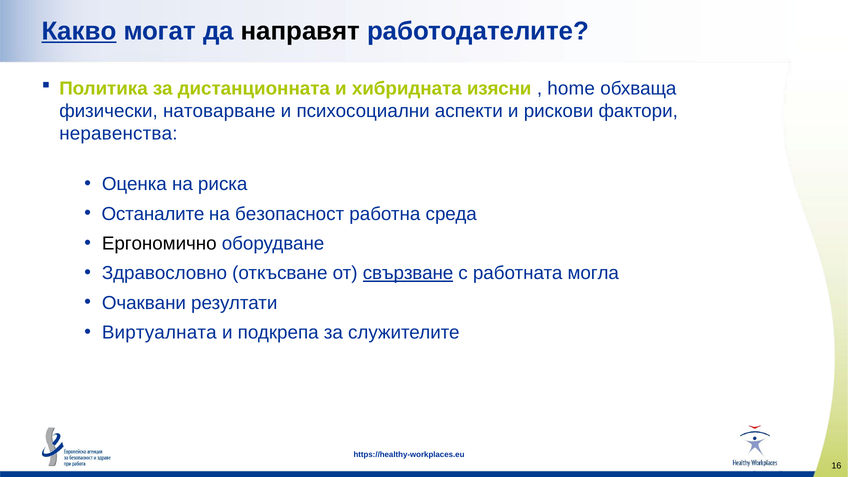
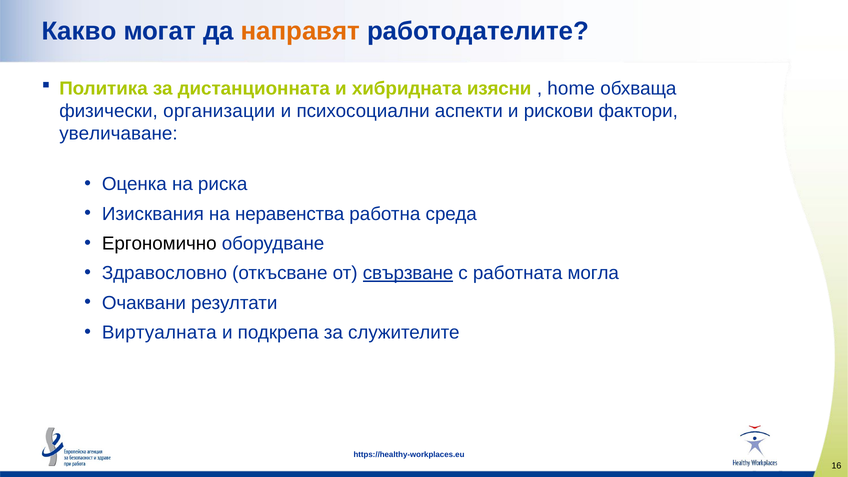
Какво underline: present -> none (79, 31)
направят colour: black -> orange (300, 31)
натоварване: натоварване -> организации (219, 111)
неравенства: неравенства -> увеличаване (118, 134)
Останалите: Останалите -> Изисквания (153, 214)
безопасност: безопасност -> неравенства (290, 214)
